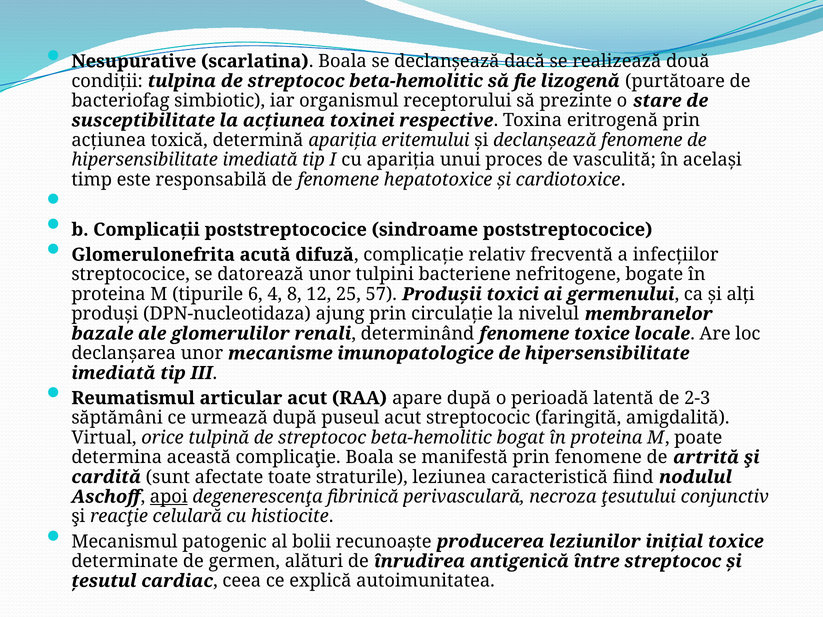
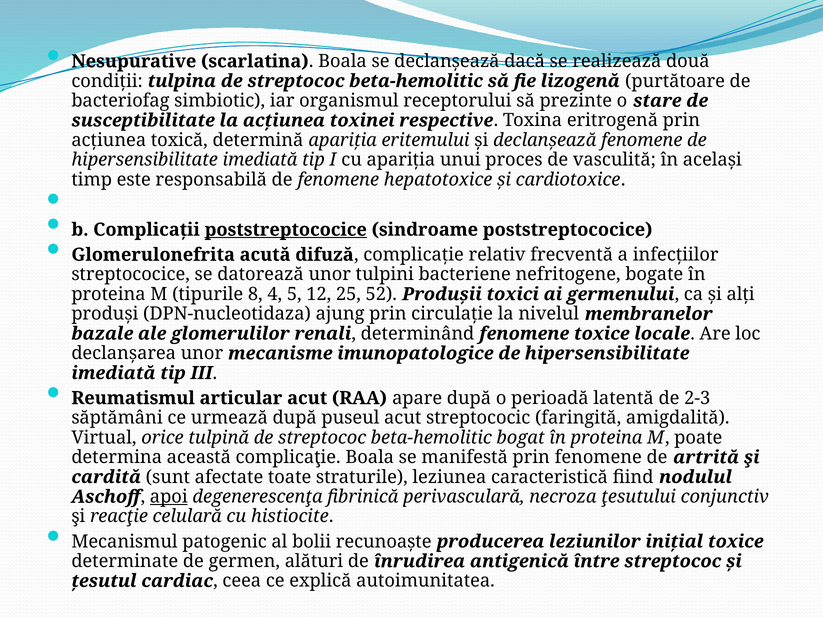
poststreptococice underline: none -> present (286, 230)
6: 6 -> 8 (255, 294)
8: 8 -> 5 (294, 294)
57: 57 -> 52 (381, 294)
